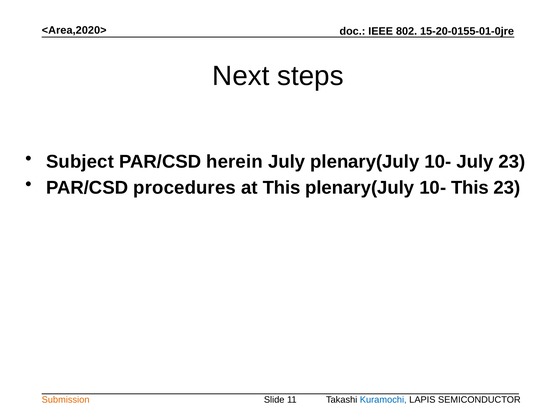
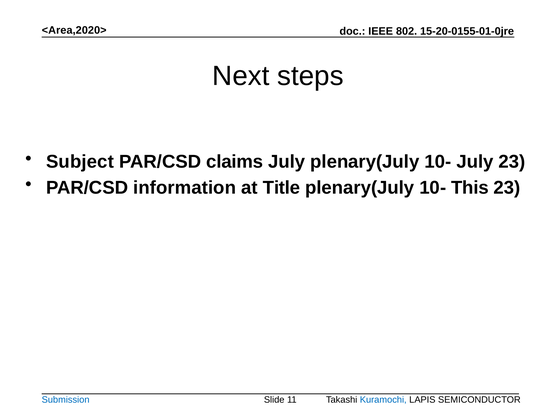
herein: herein -> claims (235, 162)
procedures: procedures -> information (185, 188)
at This: This -> Title (282, 188)
Submission colour: orange -> blue (66, 400)
